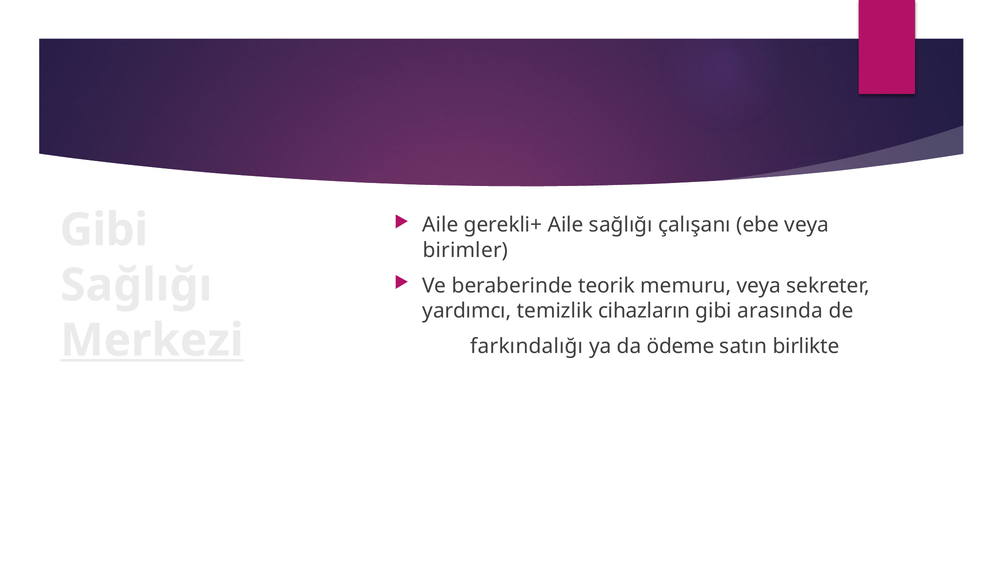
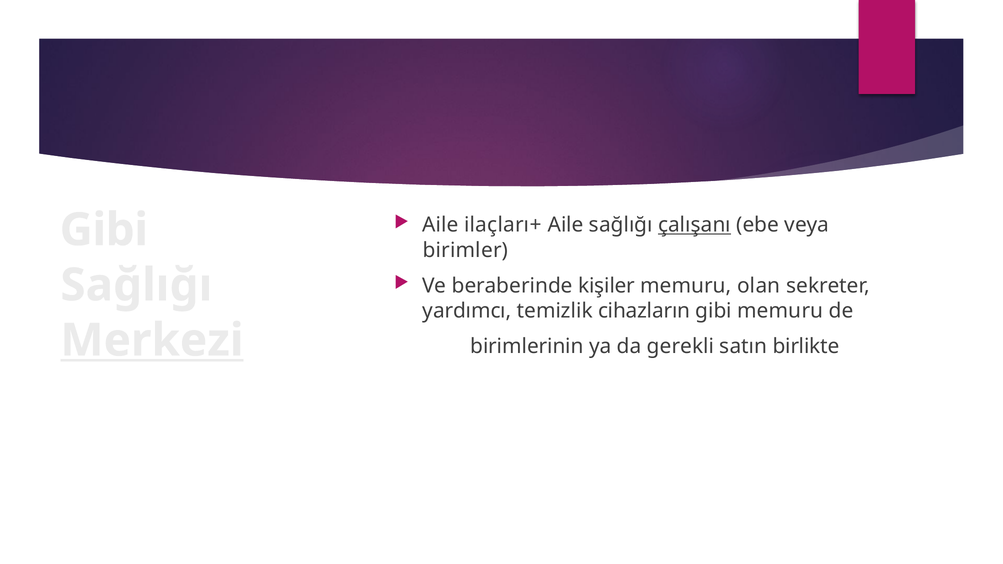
gerekli+: gerekli+ -> ilaçları+ (503, 225)
çalışanı underline: none -> present (694, 225)
teorik: teorik -> kişiler (607, 286)
memuru veya: veya -> olan (759, 286)
gibi arasında: arasında -> memuru (780, 311)
farkındalığı: farkındalığı -> birimlerinin (527, 347)
ödeme: ödeme -> gerekli (681, 347)
